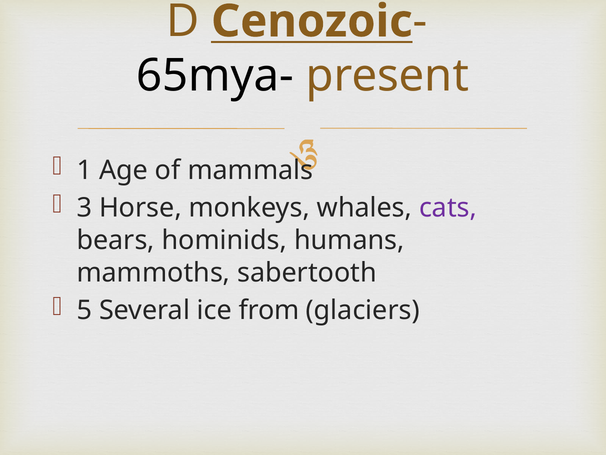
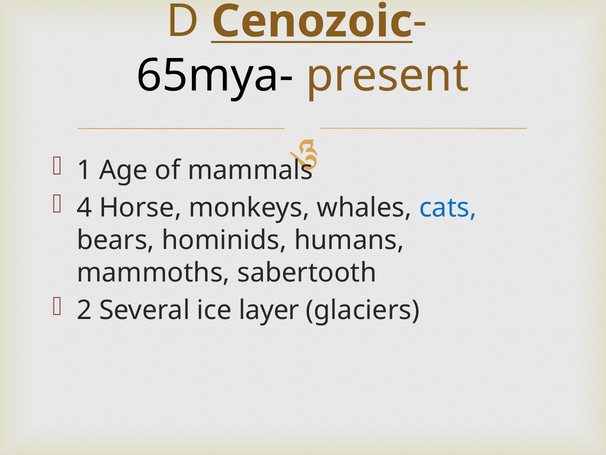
3: 3 -> 4 (84, 208)
cats colour: purple -> blue (448, 208)
5: 5 -> 2 (84, 310)
from: from -> layer (269, 310)
